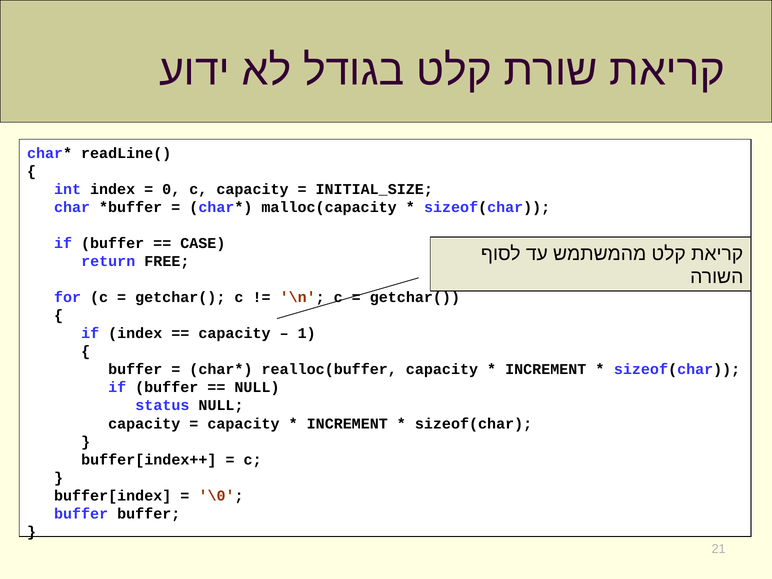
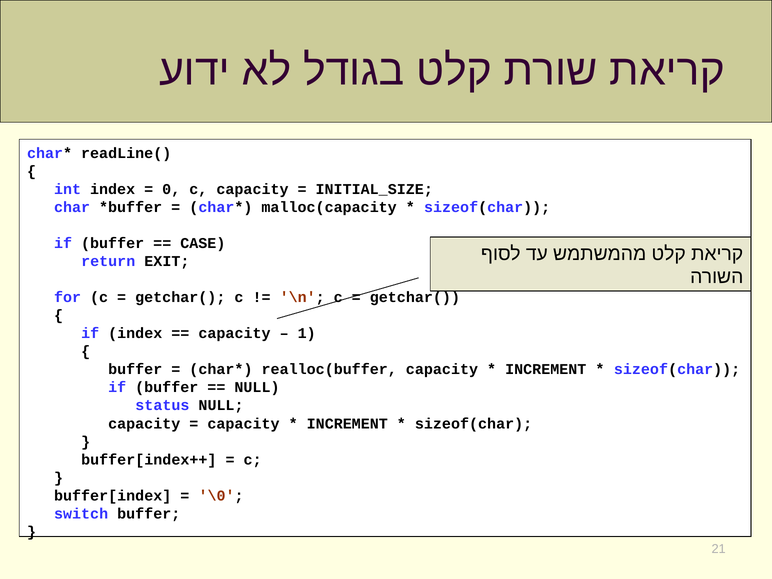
FREE: FREE -> EXIT (167, 261)
buffer: buffer -> switch (81, 514)
